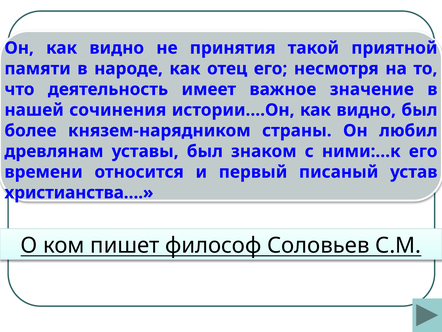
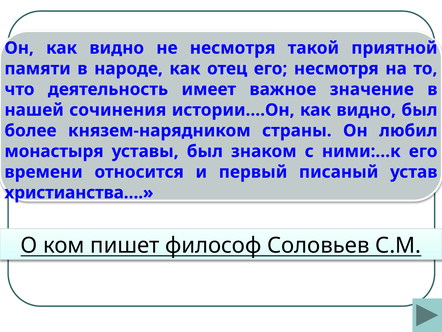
не принятия: принятия -> несмотря (233, 48)
древлянам: древлянам -> монастыря (54, 151)
